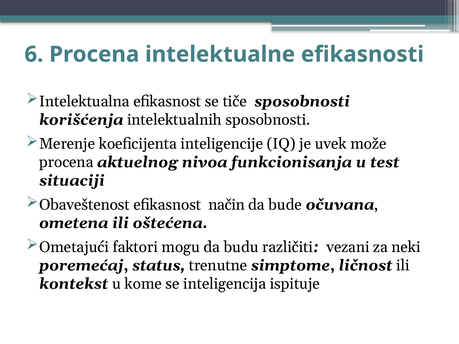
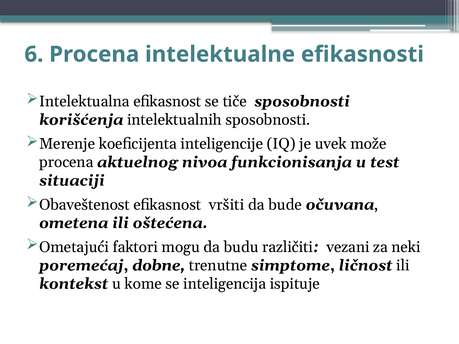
način: način -> vršiti (227, 205)
status: status -> dobne (159, 266)
